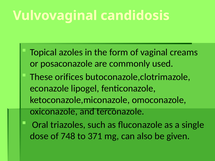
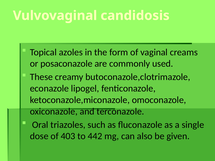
orifices: orifices -> creamy (69, 77)
748: 748 -> 403 (68, 136)
371: 371 -> 442 (95, 136)
